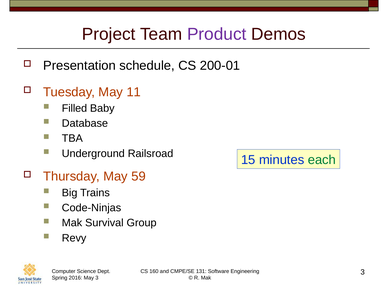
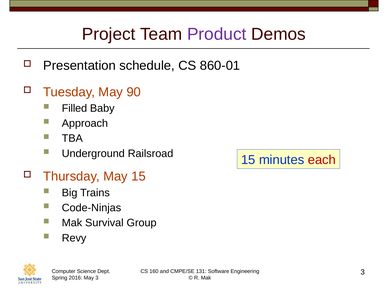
200-01: 200-01 -> 860-01 (220, 66)
11: 11 -> 90 (134, 92)
Database: Database -> Approach (85, 123)
each colour: green -> red (322, 160)
May 59: 59 -> 15 (139, 176)
